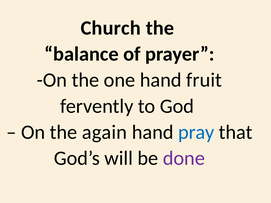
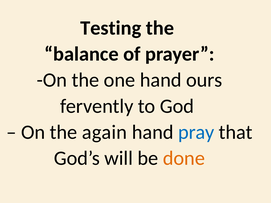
Church: Church -> Testing (111, 28)
fruit: fruit -> ours (204, 80)
done colour: purple -> orange (184, 158)
